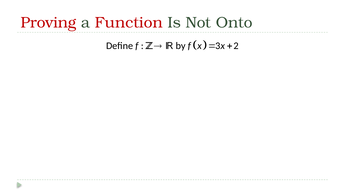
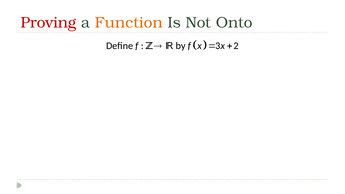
Function colour: red -> orange (129, 23)
